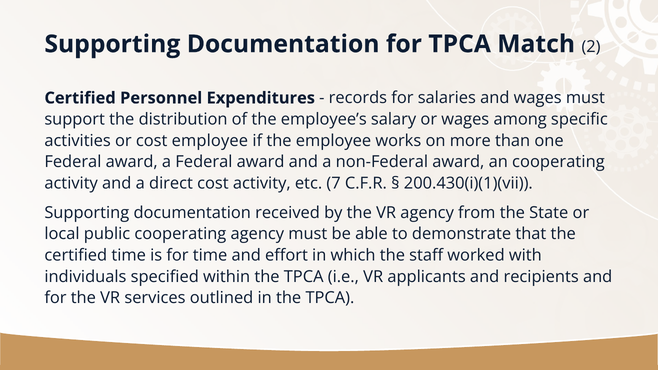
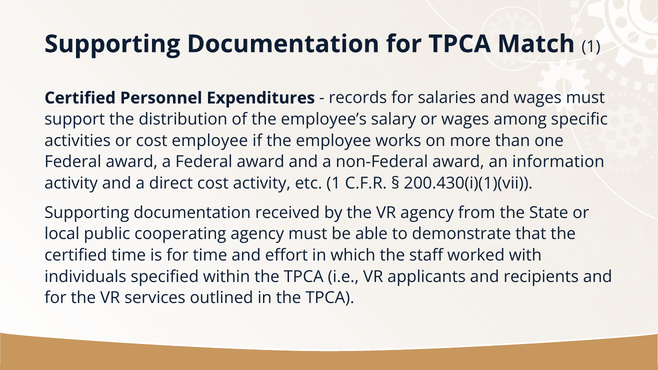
Match 2: 2 -> 1 (591, 47)
an cooperating: cooperating -> information (558, 162)
etc 7: 7 -> 1 (334, 183)
